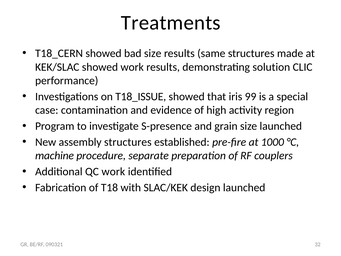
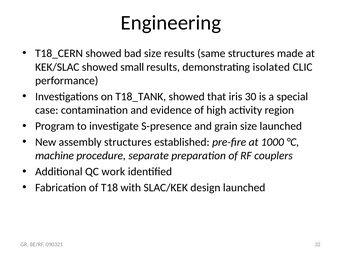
Treatments: Treatments -> Engineering (171, 23)
showed work: work -> small (132, 67)
solution: solution -> isolated (271, 67)
T18_ISSUE: T18_ISSUE -> T18_TANK (141, 96)
99: 99 -> 30 (251, 96)
